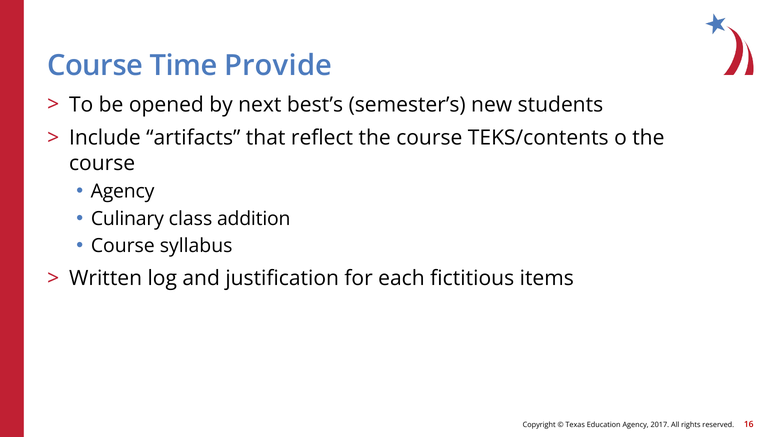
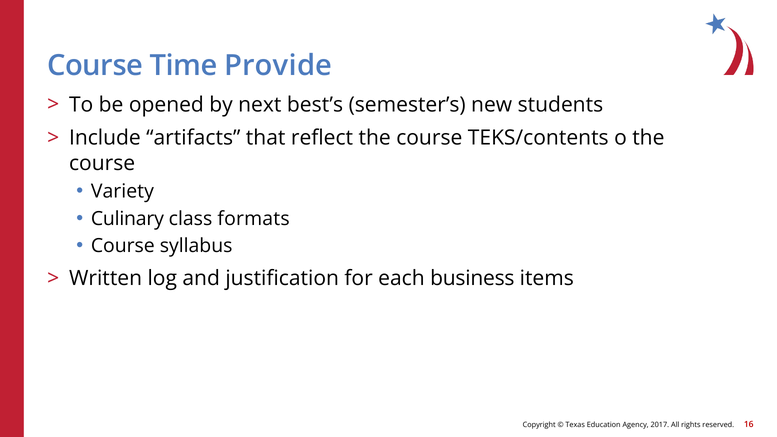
Agency: Agency -> Variety (122, 191)
addition: addition -> formats (254, 219)
fictitious: fictitious -> business (472, 279)
